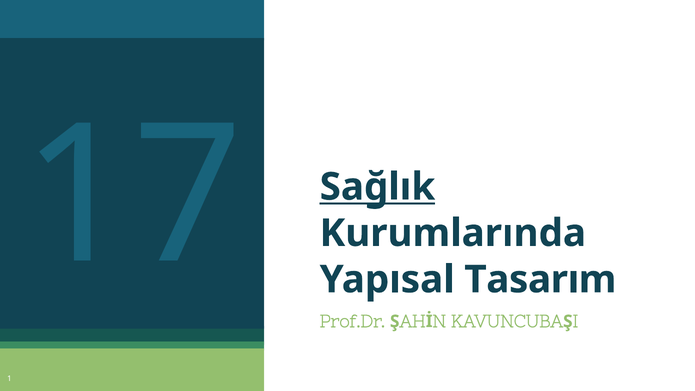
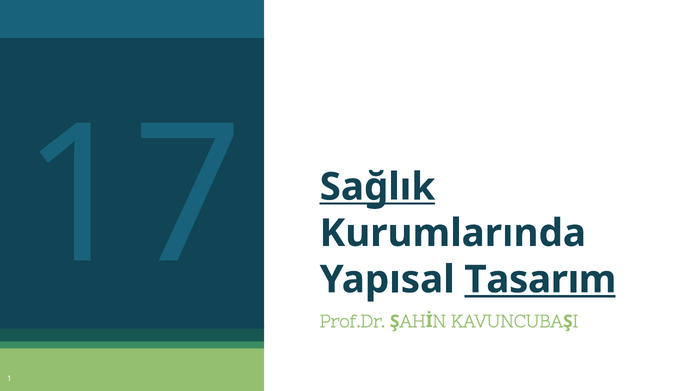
Tasarım underline: none -> present (540, 280)
